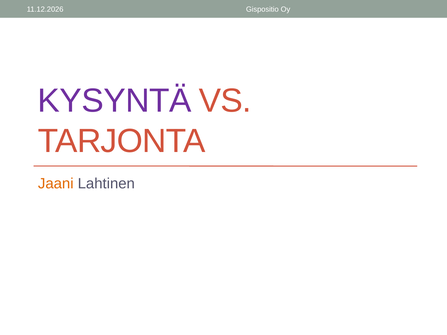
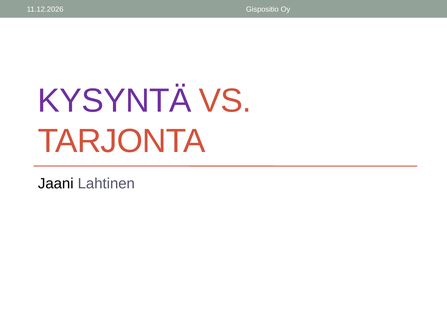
Jaani colour: orange -> black (56, 184)
